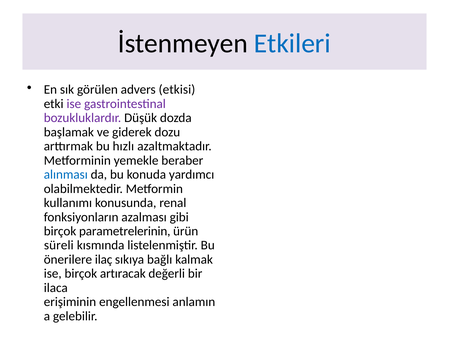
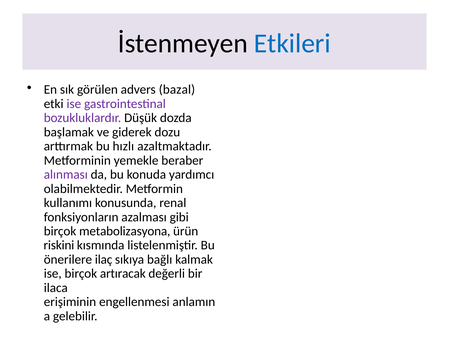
etkisi: etkisi -> bazal (177, 90)
alınması colour: blue -> purple (66, 174)
parametrelerinin: parametrelerinin -> metabolizasyona (125, 231)
süreli: süreli -> riskini (59, 245)
